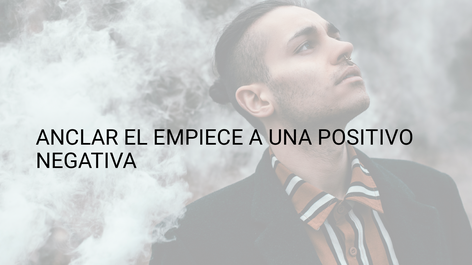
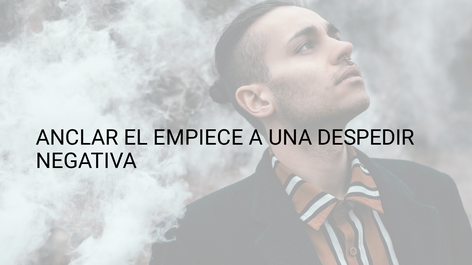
POSITIVO: POSITIVO -> DESPEDIR (366, 138)
